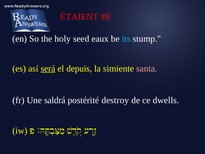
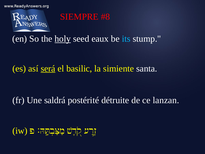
ÉTAIENT: ÉTAIENT -> SIEMPRE (79, 17)
holy underline: none -> present (63, 39)
depuis: depuis -> basilic (79, 68)
santa colour: pink -> white (147, 68)
destroy: destroy -> détruite (115, 100)
dwells: dwells -> lanzan (166, 100)
